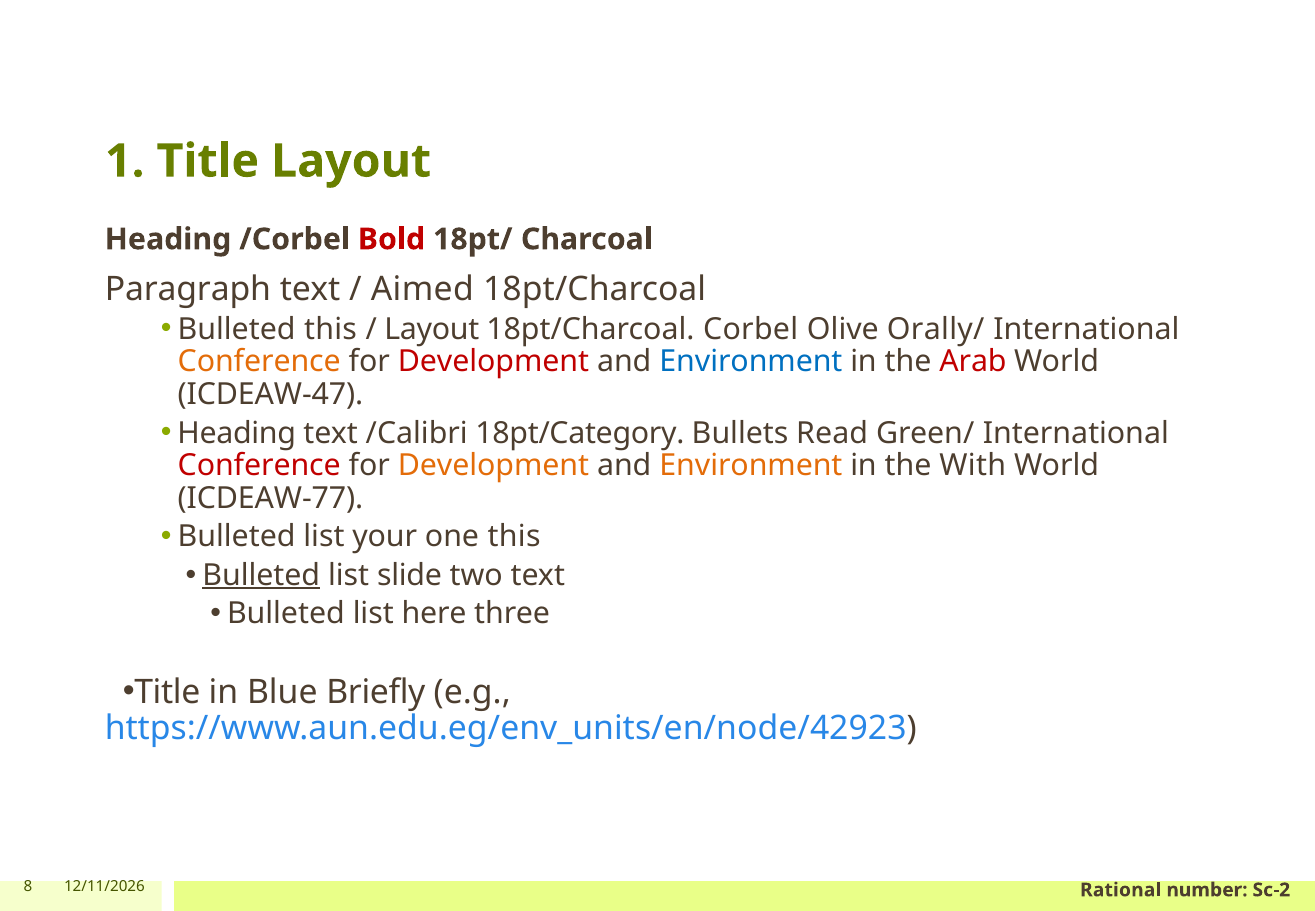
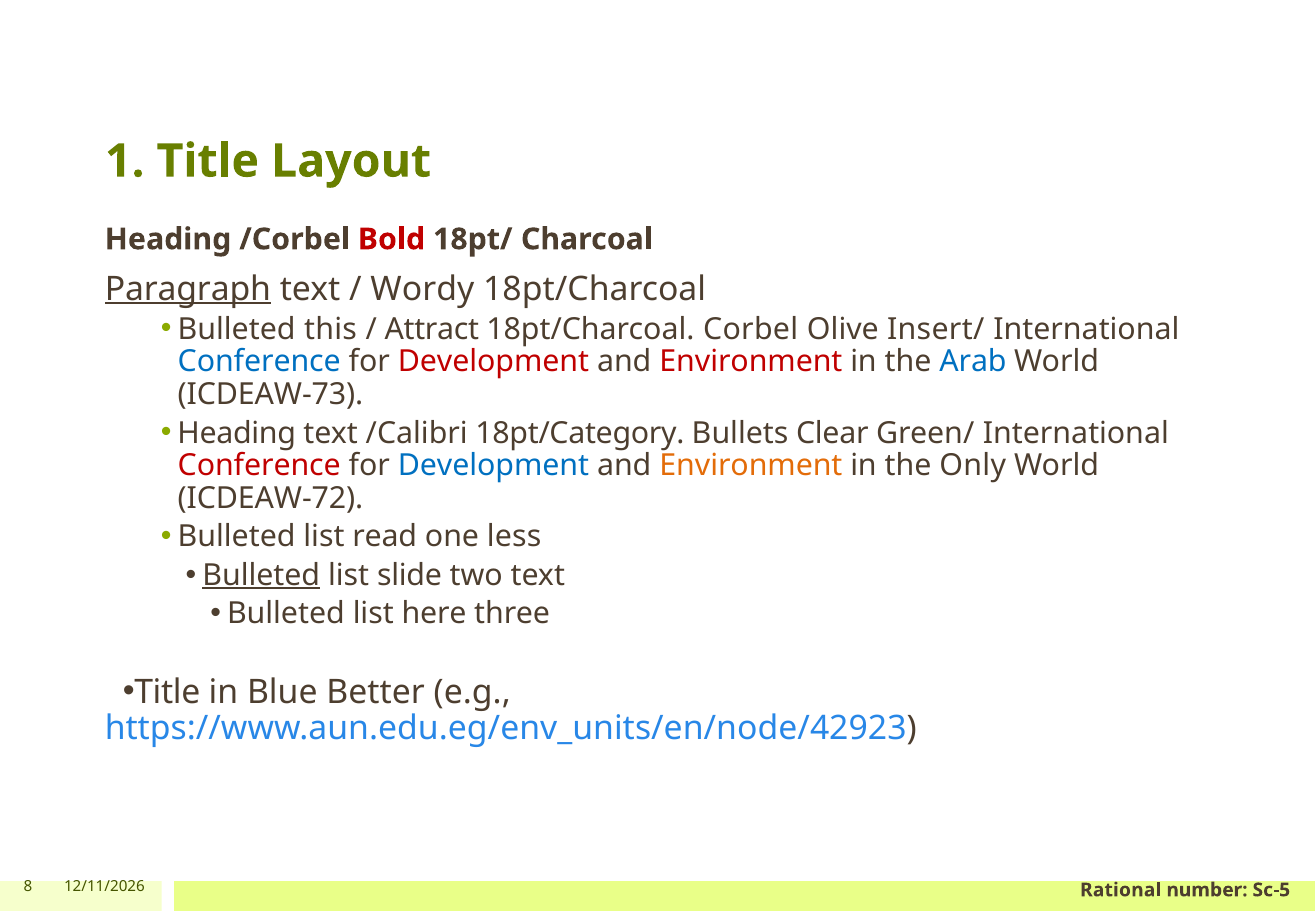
Paragraph underline: none -> present (188, 289)
Aimed: Aimed -> Wordy (422, 289)
Layout: Layout -> Attract (432, 329)
Orally/: Orally/ -> Insert/ (936, 329)
Conference colour: orange -> blue (259, 362)
Environment colour: blue -> red (751, 362)
Arab colour: red -> blue (973, 362)
ICDEAW-47: ICDEAW-47 -> ICDEAW-73 (270, 394)
Read: Read -> Clear (832, 433)
Development colour: orange -> blue (493, 465)
With: With -> Only (973, 465)
ICDEAW-77: ICDEAW-77 -> ICDEAW-72 (270, 498)
your: your -> read (385, 537)
one this: this -> less (514, 537)
Briefly: Briefly -> Better (376, 691)
Sc-2: Sc-2 -> Sc-5 (1271, 889)
